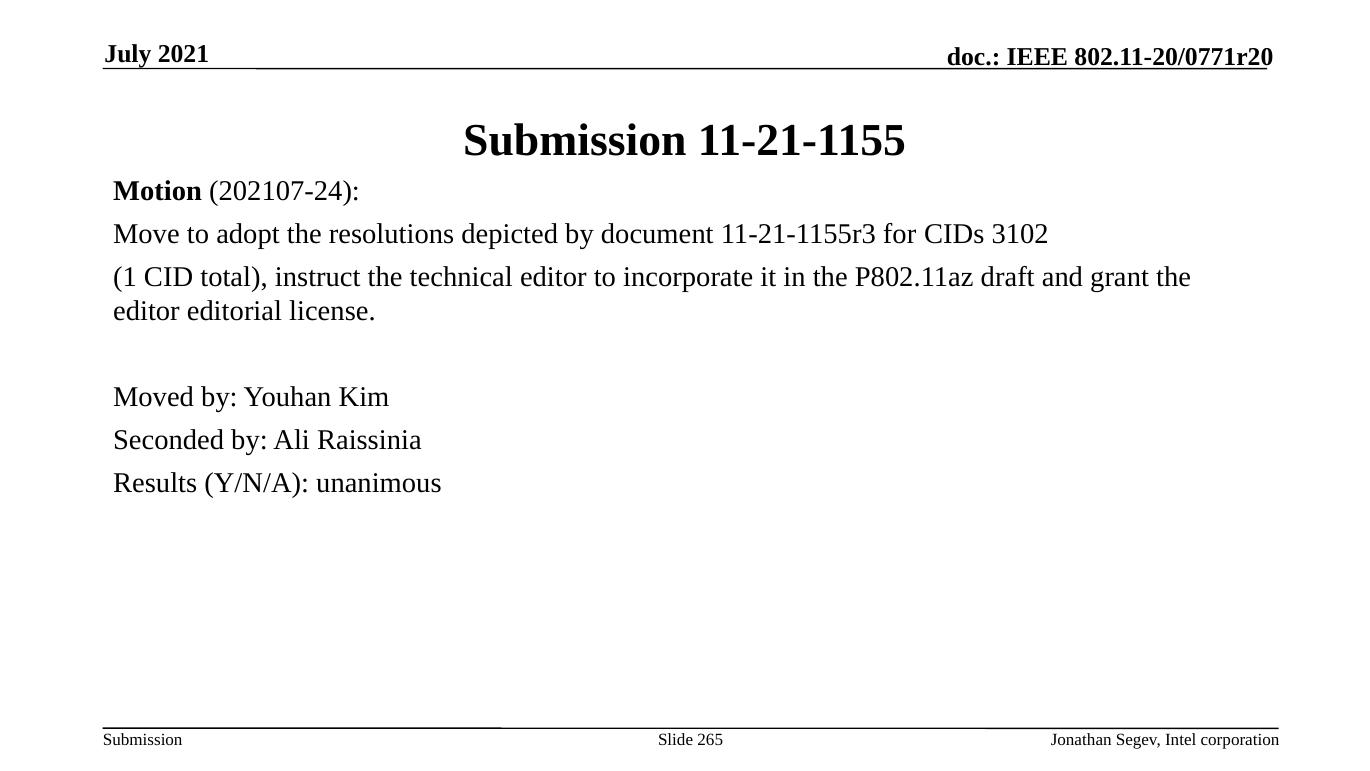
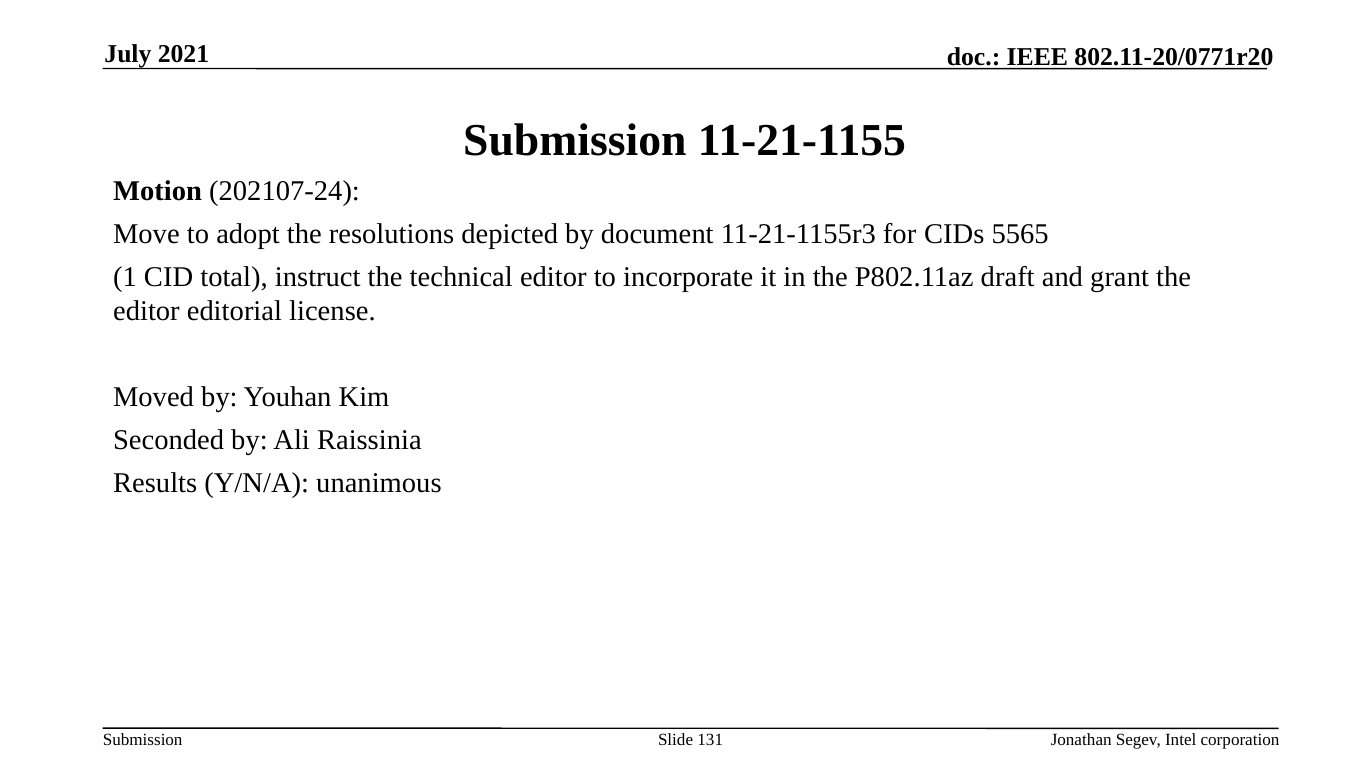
3102: 3102 -> 5565 (1020, 234)
265: 265 -> 131 (710, 739)
